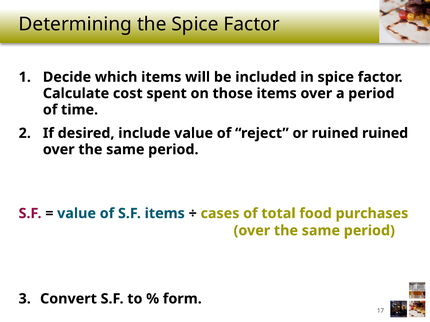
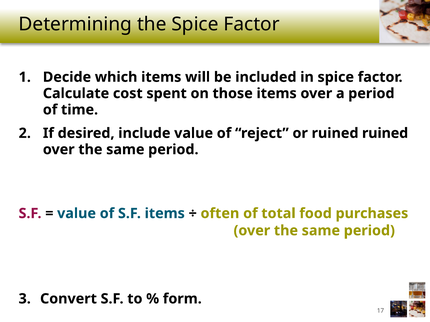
cases: cases -> often (220, 214)
